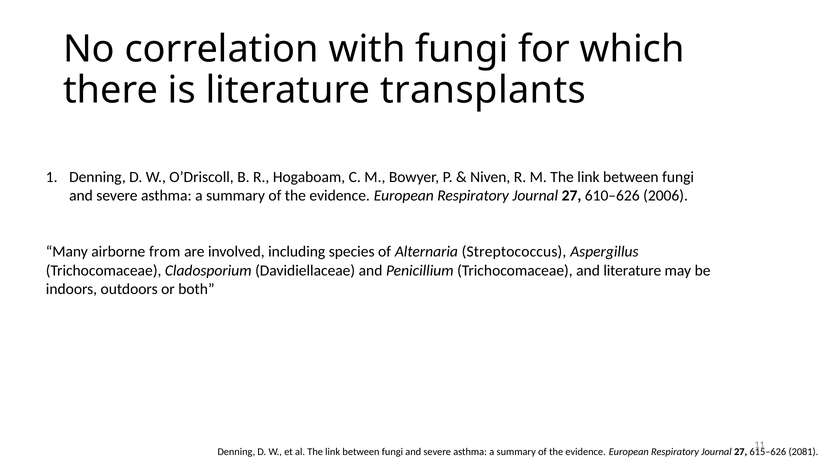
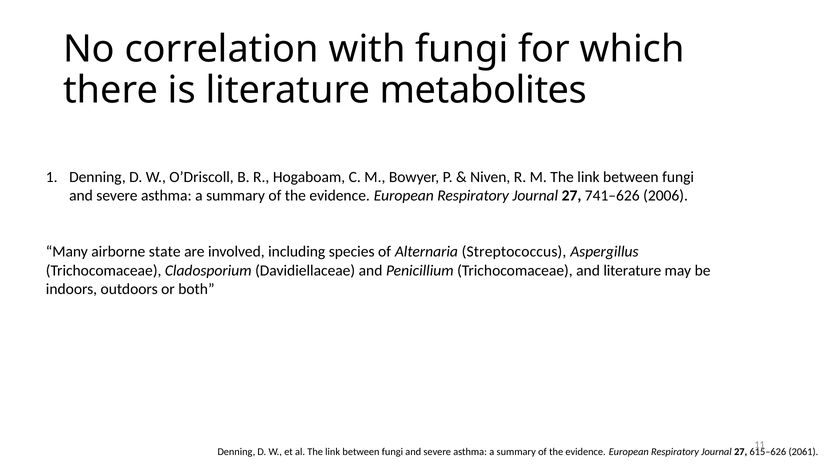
transplants: transplants -> metabolites (483, 90)
610–626: 610–626 -> 741–626 (612, 196)
from: from -> state (165, 252)
2081: 2081 -> 2061 (803, 451)
